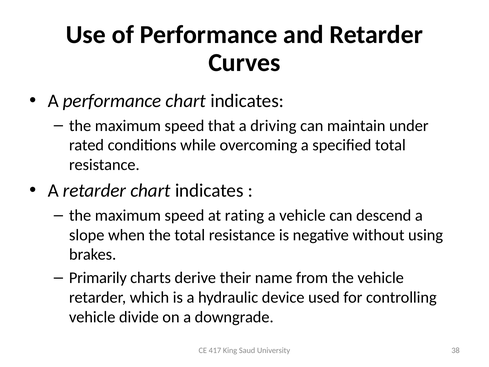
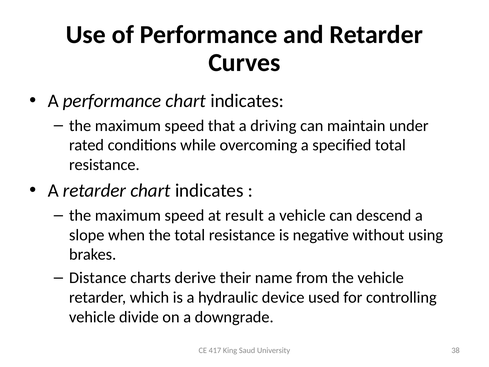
rating: rating -> result (244, 215)
Primarily: Primarily -> Distance (98, 278)
